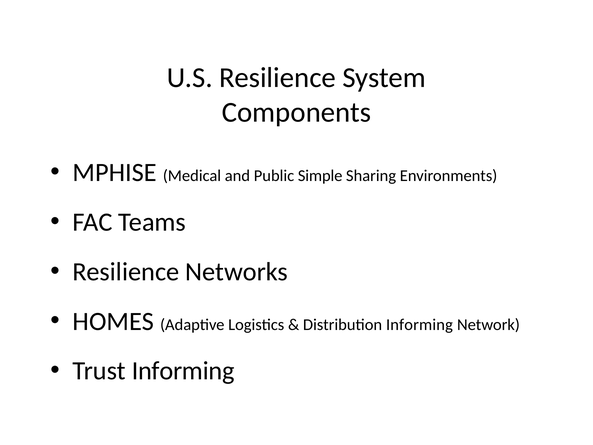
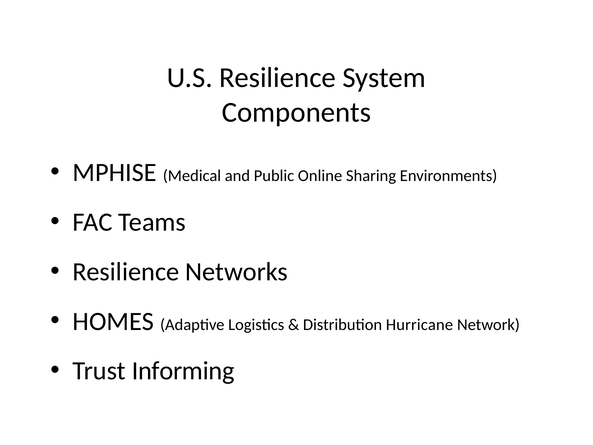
Simple: Simple -> Online (320, 176)
Distribution Informing: Informing -> Hurricane (419, 324)
